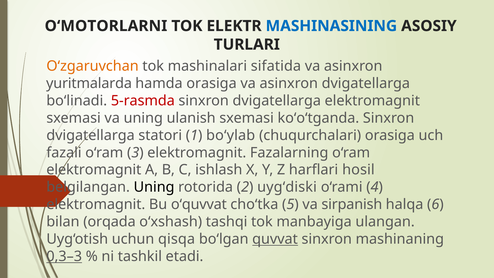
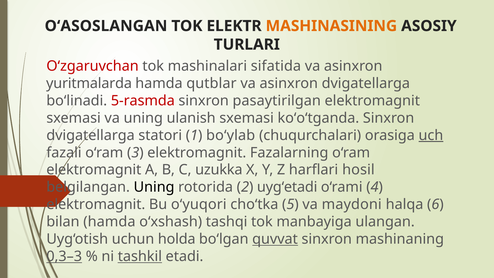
O‘MOTORLARNI: O‘MOTORLARNI -> O‘ASOSLANGAN (106, 26)
MASHINASINING colour: blue -> orange (331, 26)
O‘zgaruvchan colour: orange -> red (93, 66)
hamda orasiga: orasiga -> qutblar (211, 83)
dvigatellarga: dvigatellarga -> pasaytirilgan (277, 101)
uch underline: none -> present (431, 135)
ishlash: ishlash -> uzukka (219, 170)
uyg‘diski: uyg‘diski -> uyg‘etadi (287, 187)
o‘quvvat: o‘quvvat -> o‘yuqori (199, 204)
sirpanish: sirpanish -> maydoni (352, 204)
bilan orqada: orqada -> hamda (109, 222)
qisqa: qisqa -> holda (177, 239)
tashkil underline: none -> present (140, 256)
